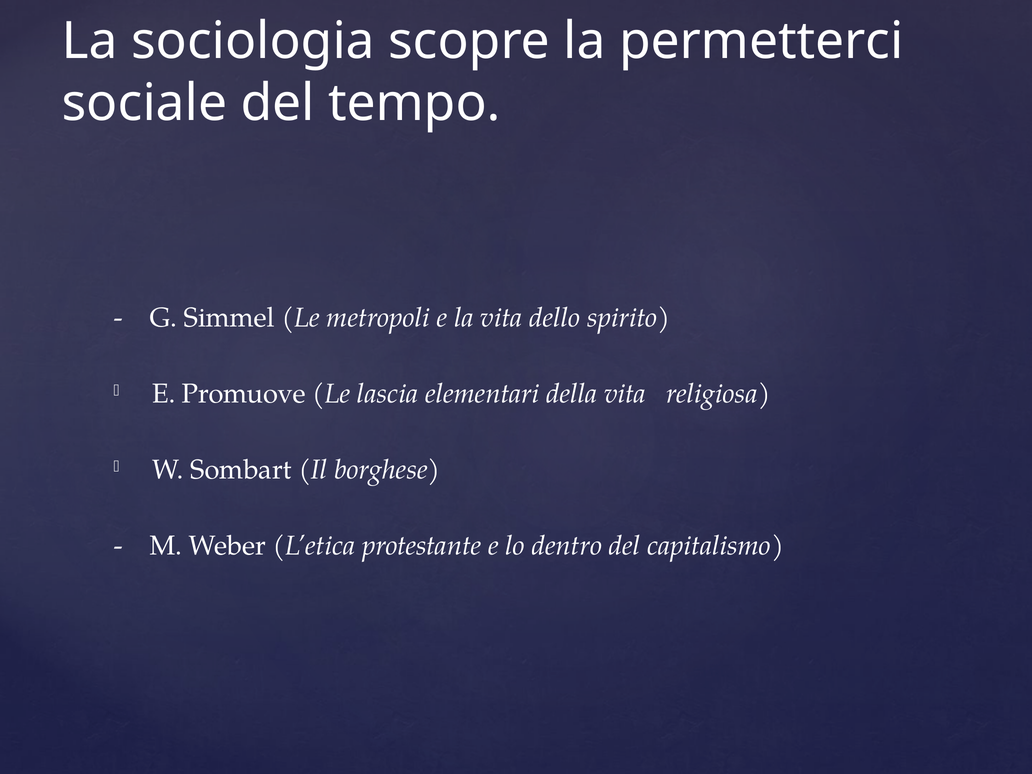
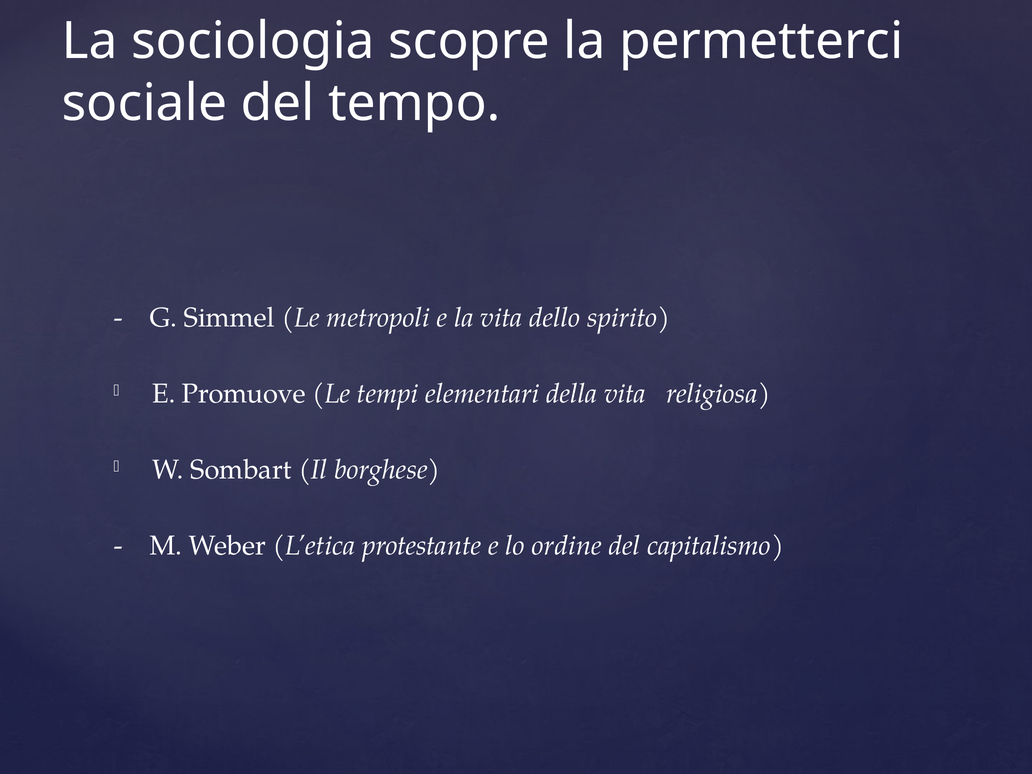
lascia: lascia -> tempi (388, 394)
dentro: dentro -> ordine (567, 546)
